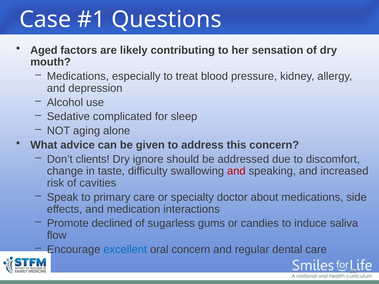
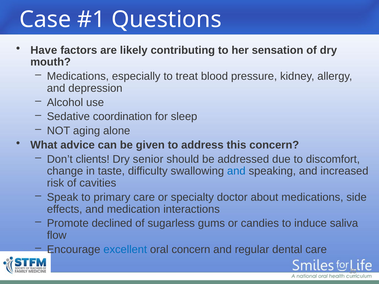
Aged: Aged -> Have (44, 50)
complicated: complicated -> coordination (122, 117)
ignore: ignore -> senior (148, 159)
and colour: red -> blue (236, 171)
